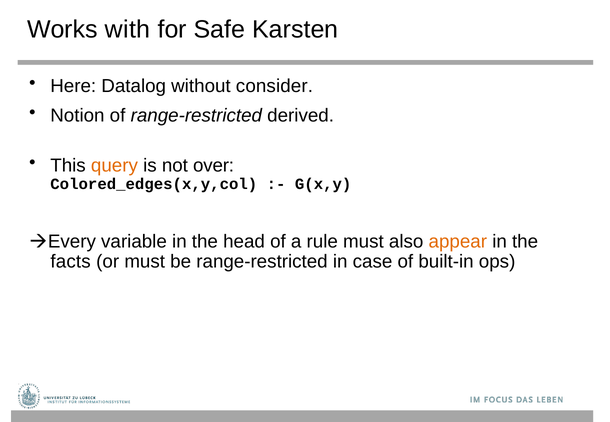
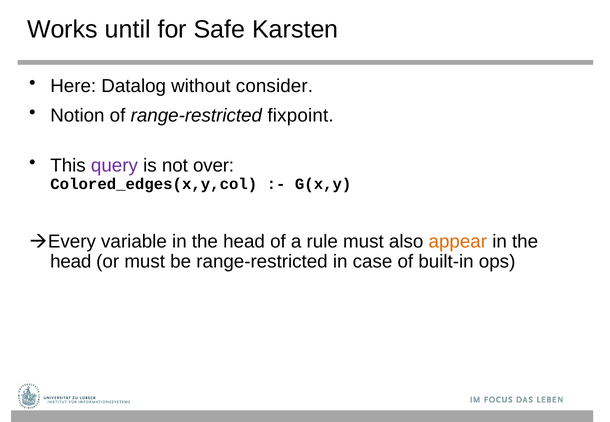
with: with -> until (128, 29)
derived: derived -> fixpoint (301, 116)
query colour: orange -> purple (114, 165)
facts: facts -> head (71, 262)
